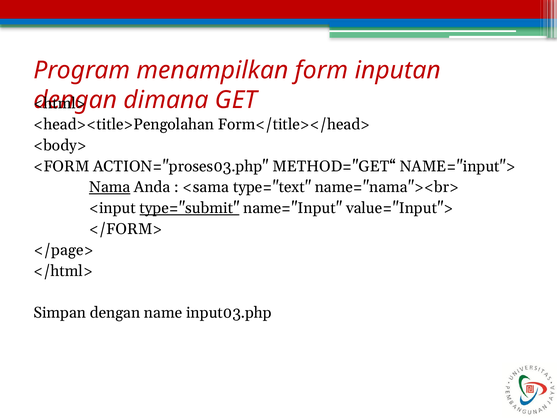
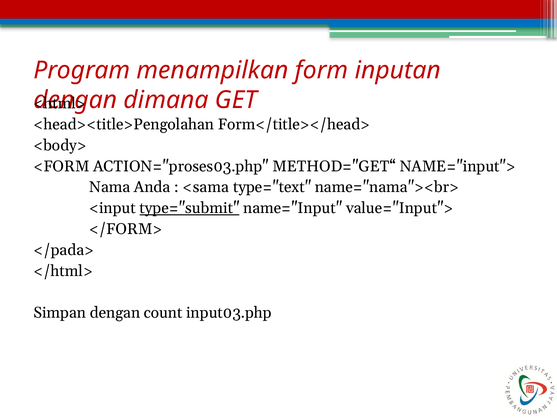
Nama underline: present -> none (110, 187)
</page>: </page> -> </pada> (64, 250)
name: name -> count (163, 313)
